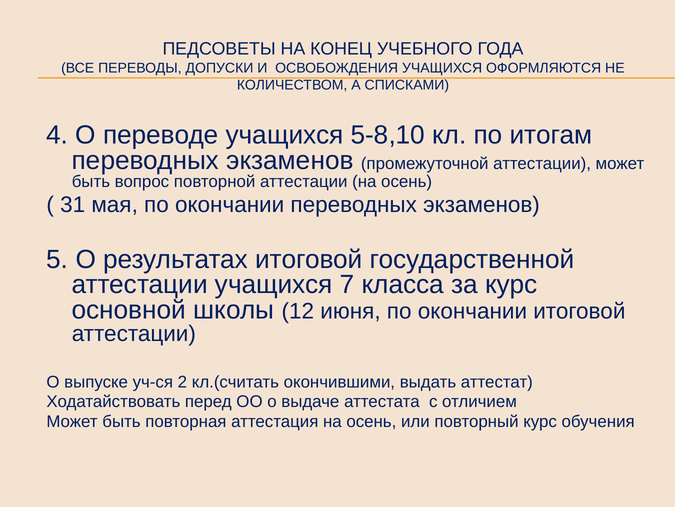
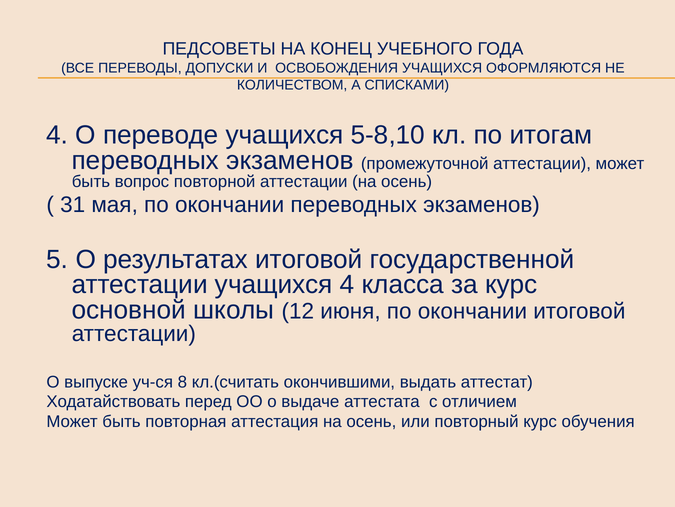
учащихся 7: 7 -> 4 (347, 284)
2: 2 -> 8 (182, 382)
